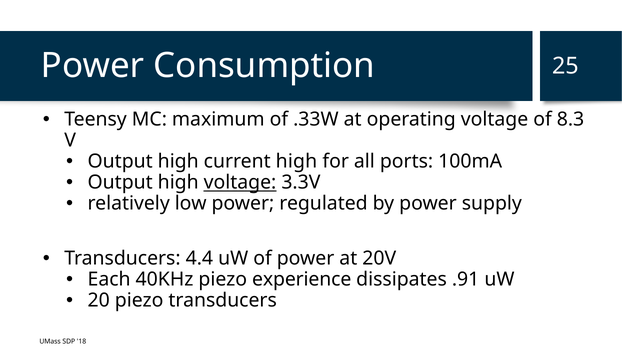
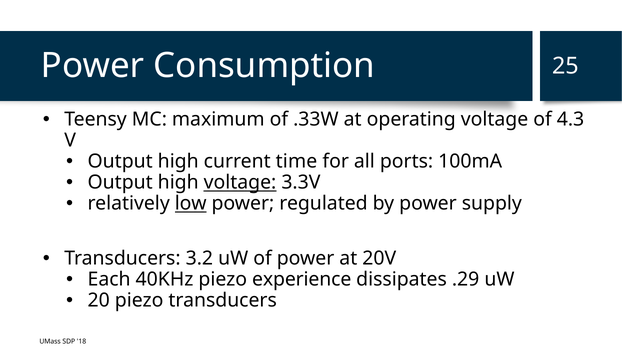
8.3: 8.3 -> 4.3 (570, 119)
current high: high -> time (296, 161)
low underline: none -> present (191, 203)
4.4: 4.4 -> 3.2 (199, 258)
.91: .91 -> .29 (466, 279)
